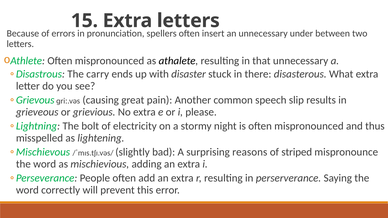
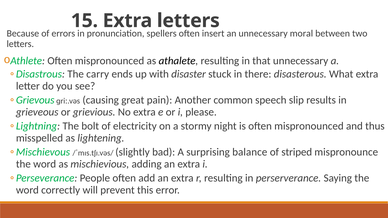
under: under -> moral (301, 34)
reasons: reasons -> balance (250, 152)
